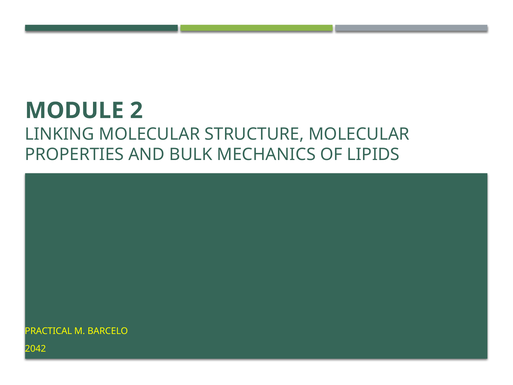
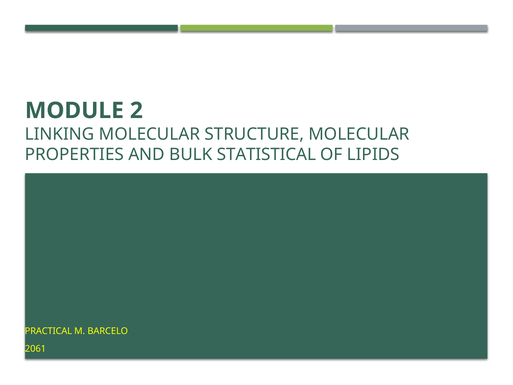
MECHANICS: MECHANICS -> STATISTICAL (266, 155)
2042: 2042 -> 2061 (35, 349)
